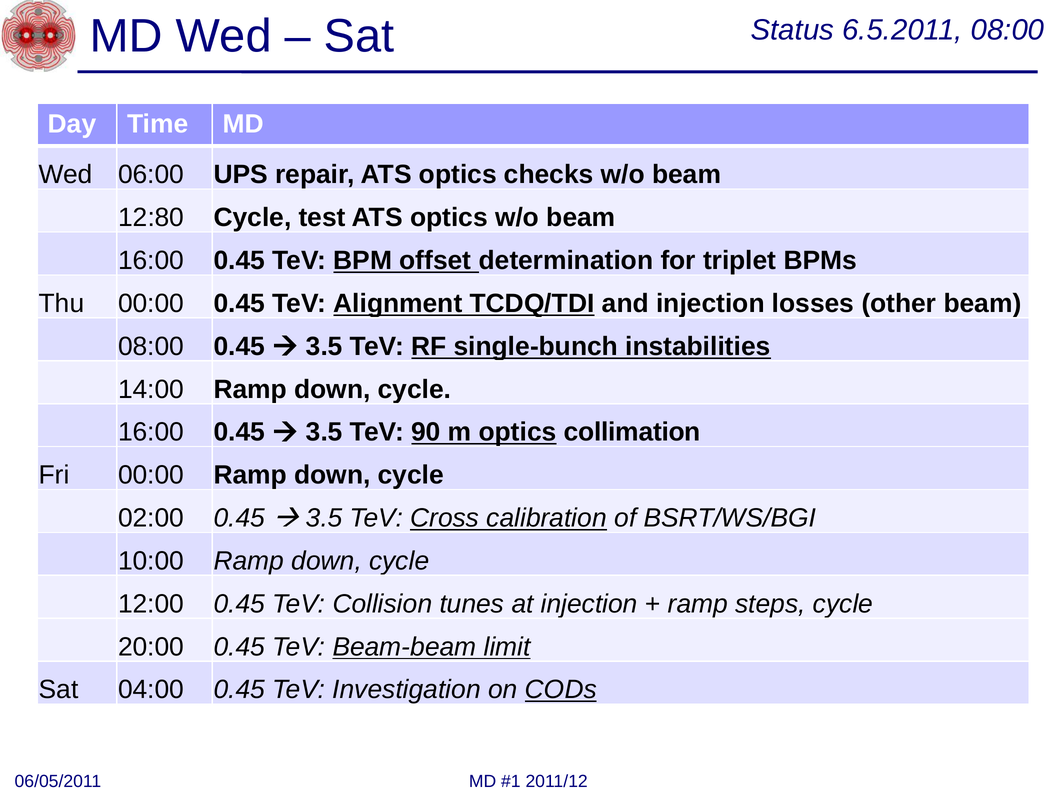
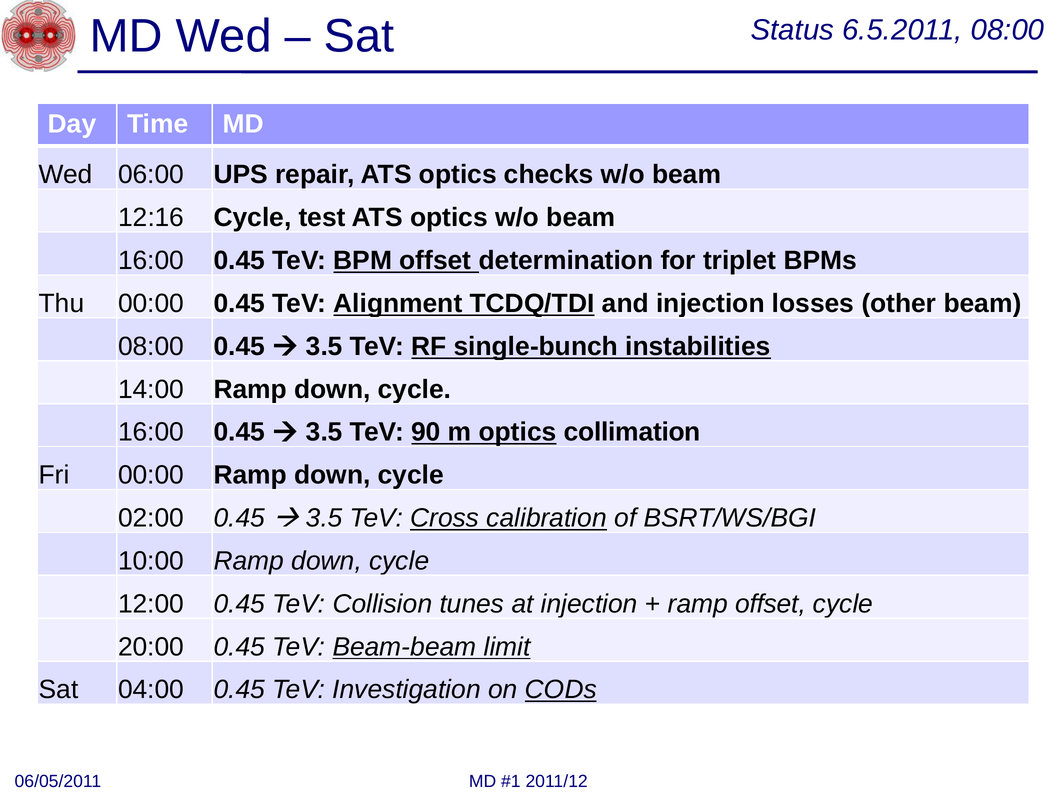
12:80: 12:80 -> 12:16 (151, 218)
ramp steps: steps -> offset (771, 604)
